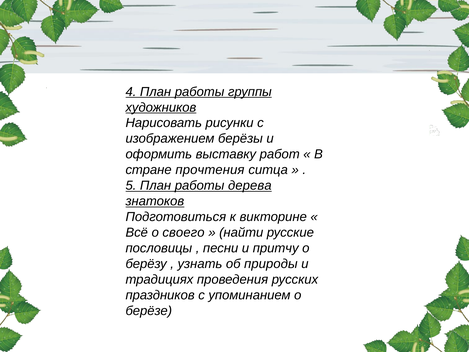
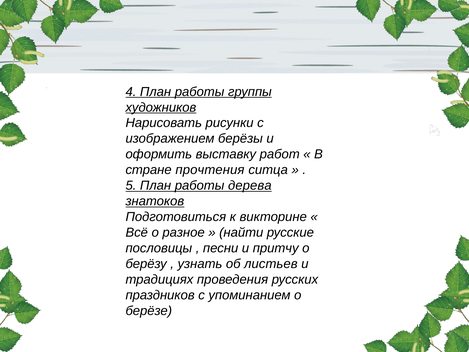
своего: своего -> разное (184, 232)
природы: природы -> листьев (271, 264)
